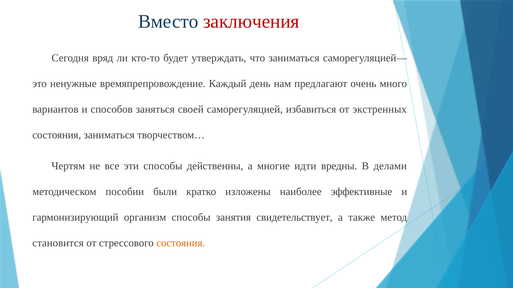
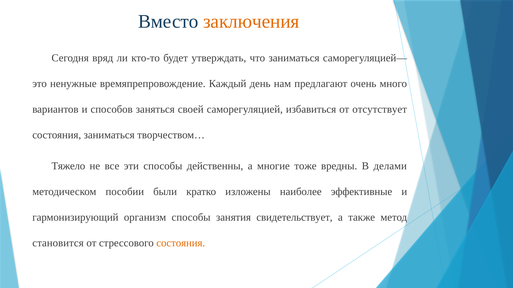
заключения colour: red -> orange (251, 21)
экстренных: экстренных -> отсутствует (380, 110)
Чертям: Чертям -> Тяжело (68, 166)
идти: идти -> тоже (305, 166)
